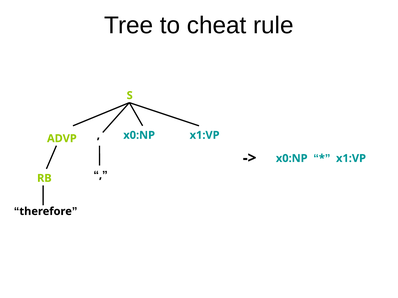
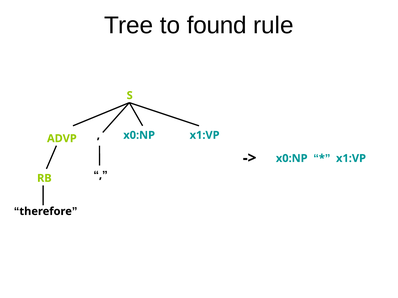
cheat: cheat -> found (217, 26)
